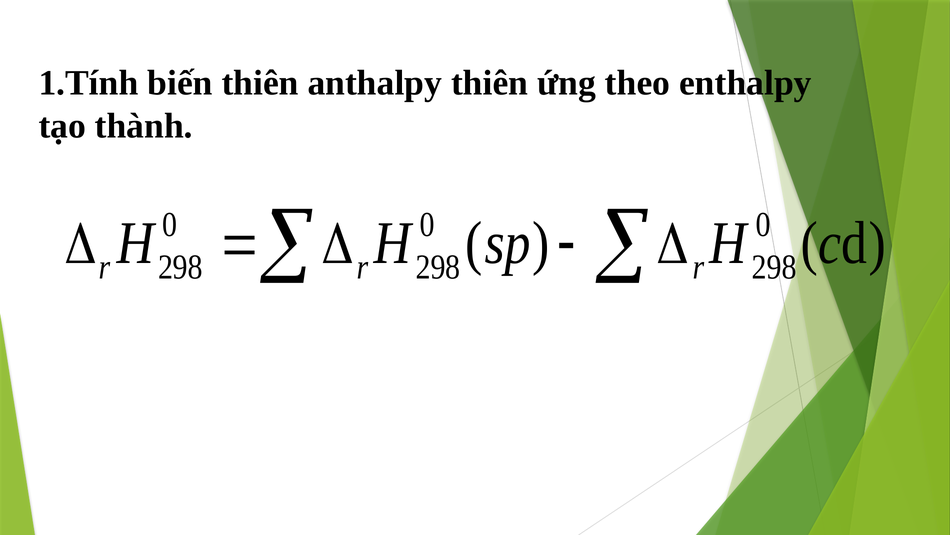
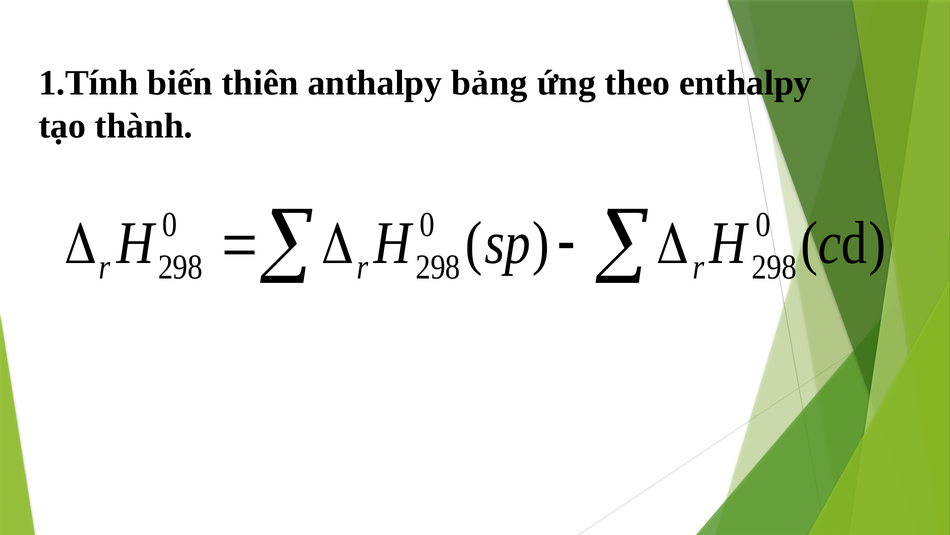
anthalpy thiên: thiên -> bảng (489, 83)
